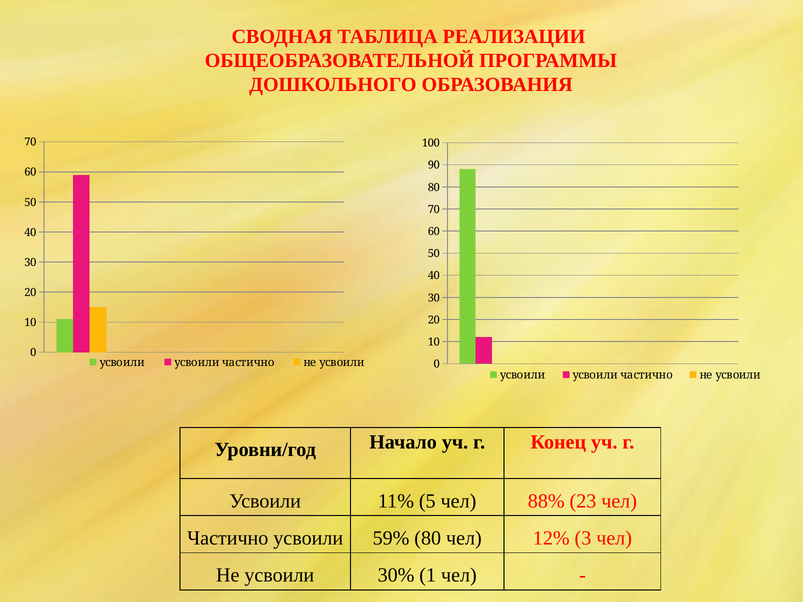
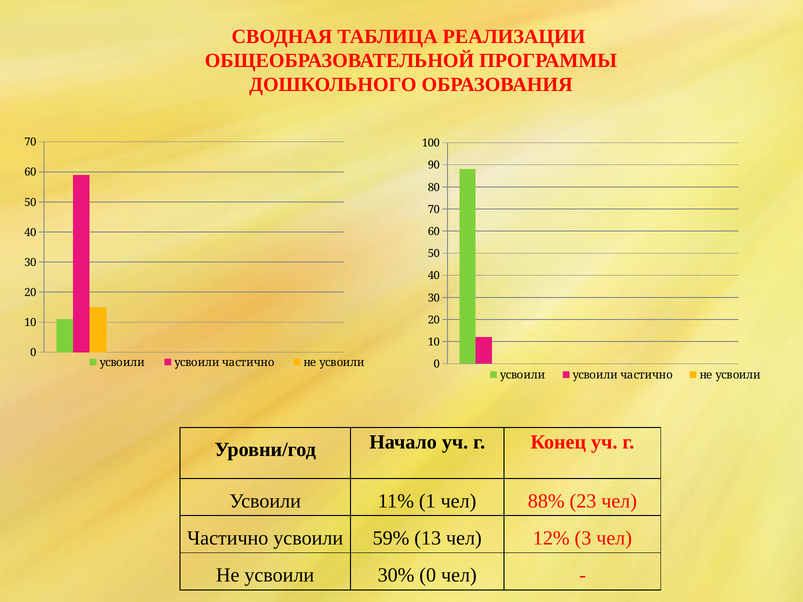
5: 5 -> 1 (427, 501)
59% 80: 80 -> 13 (428, 538)
30% 1: 1 -> 0 (428, 575)
